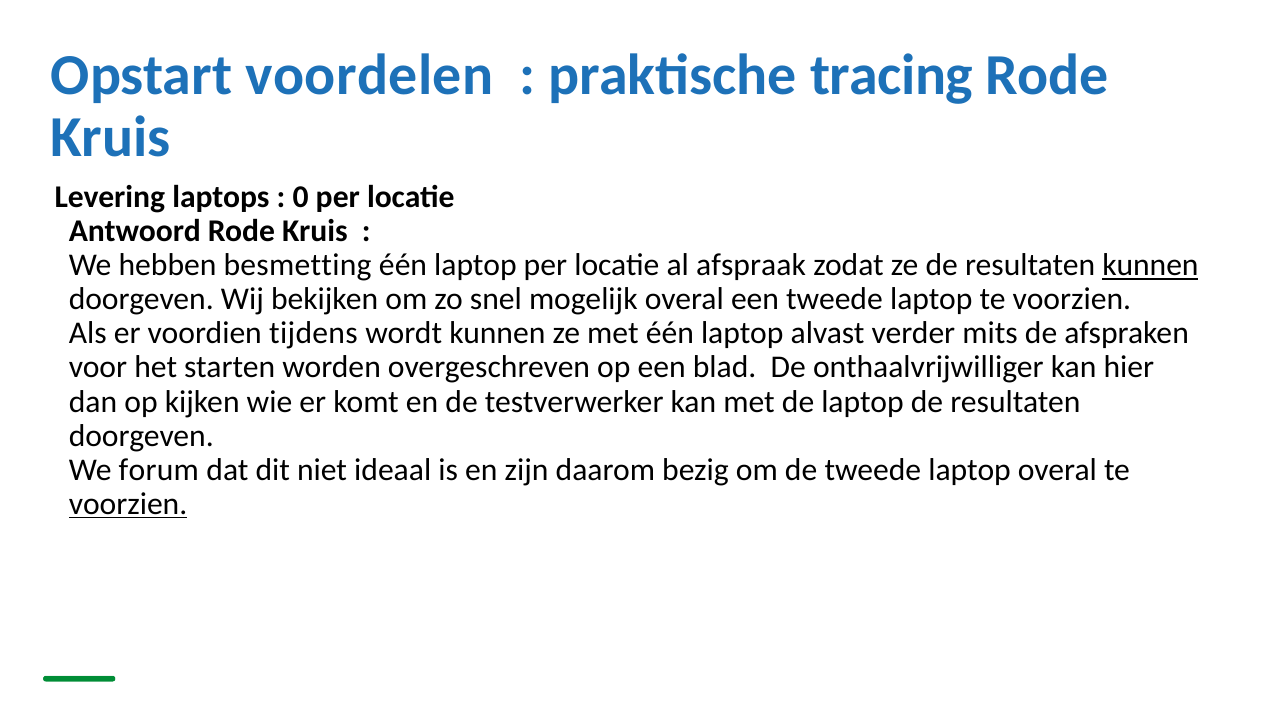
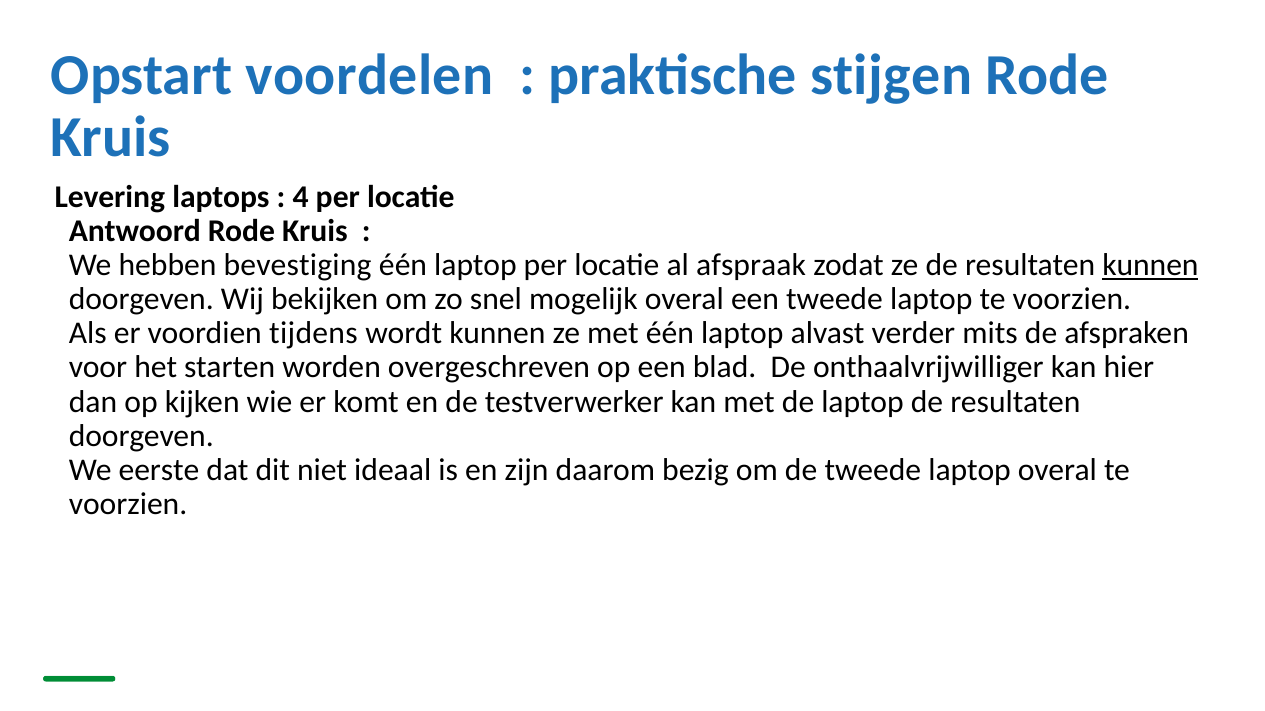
tracing: tracing -> stijgen (891, 75)
0: 0 -> 4 (301, 197)
besmetting: besmetting -> bevestiging (298, 265)
forum: forum -> eerste (159, 470)
voorzien underline: present -> none (128, 504)
